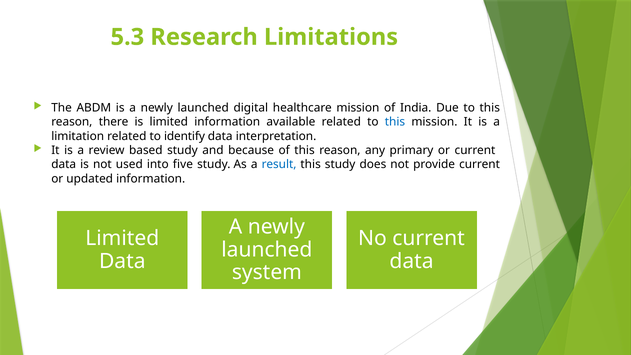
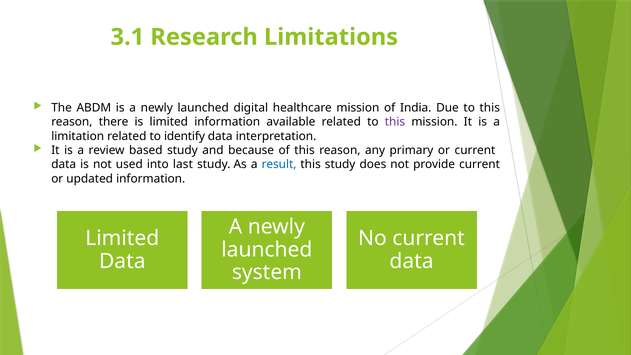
5.3: 5.3 -> 3.1 (127, 37)
this colour: blue -> purple (395, 122)
five: five -> last (183, 165)
